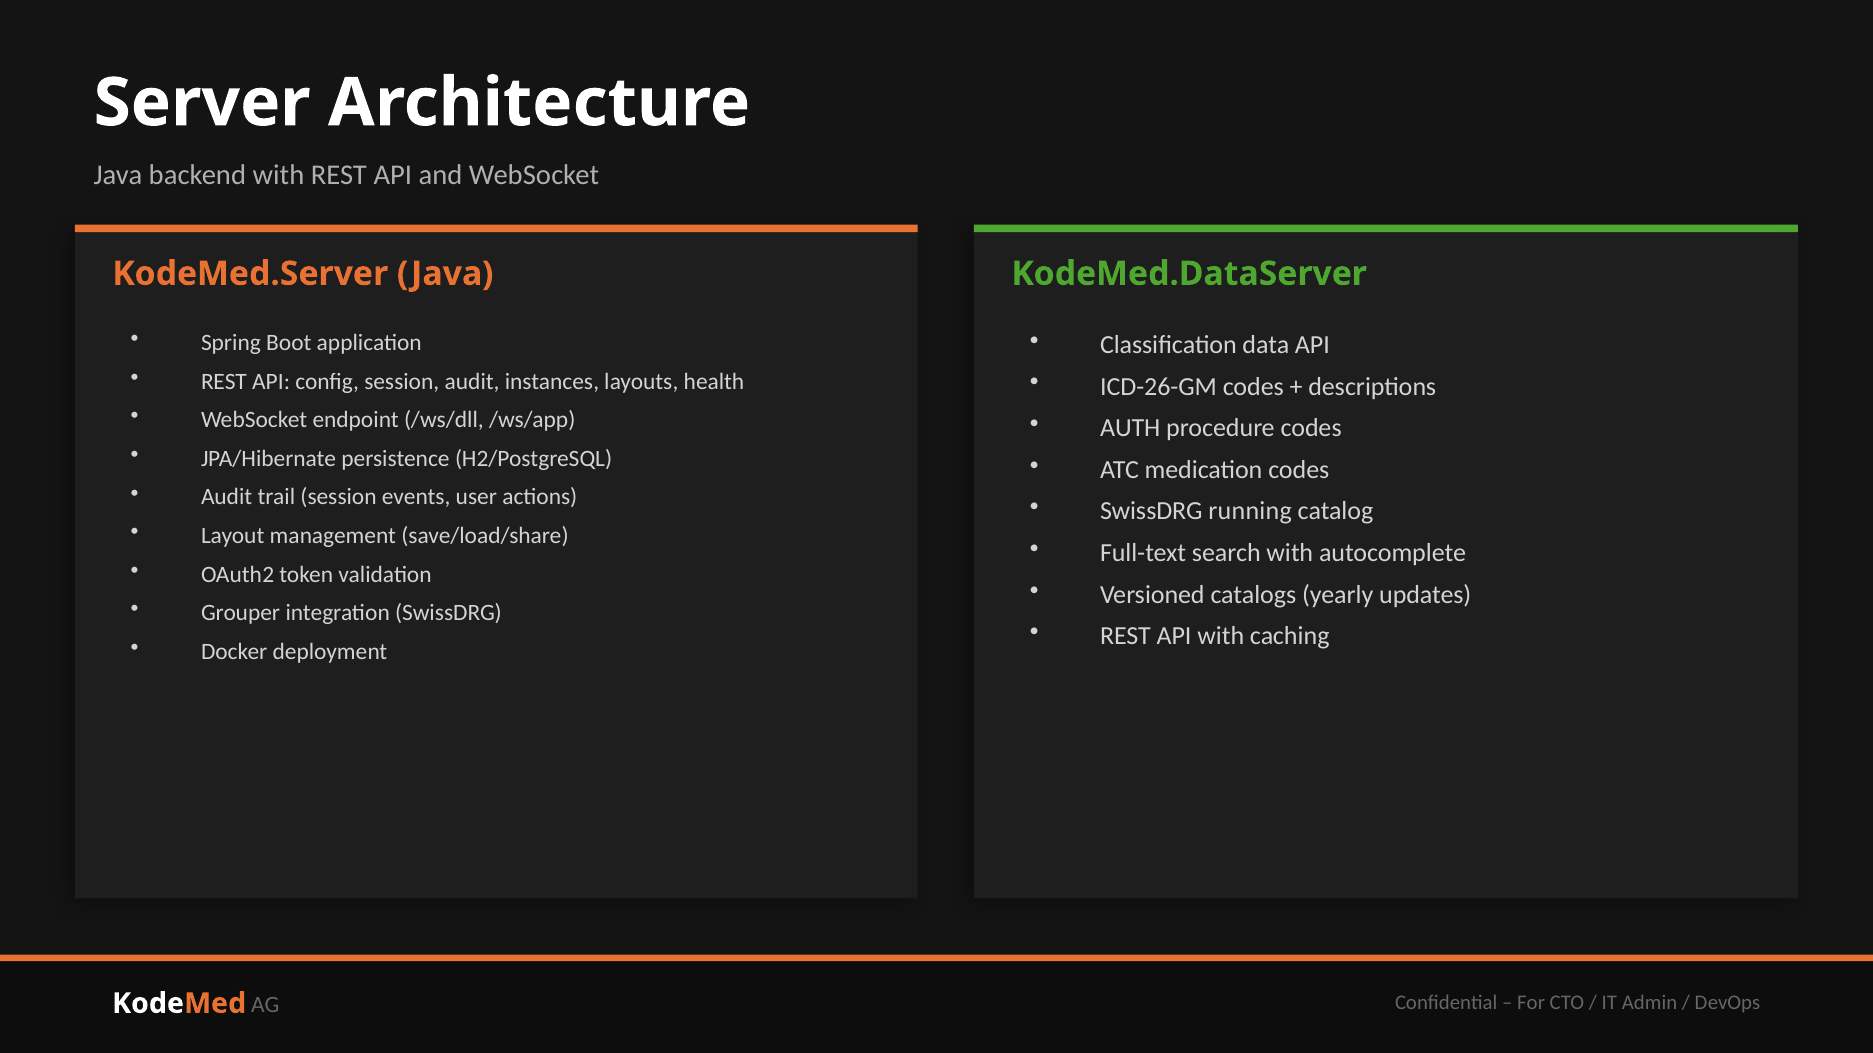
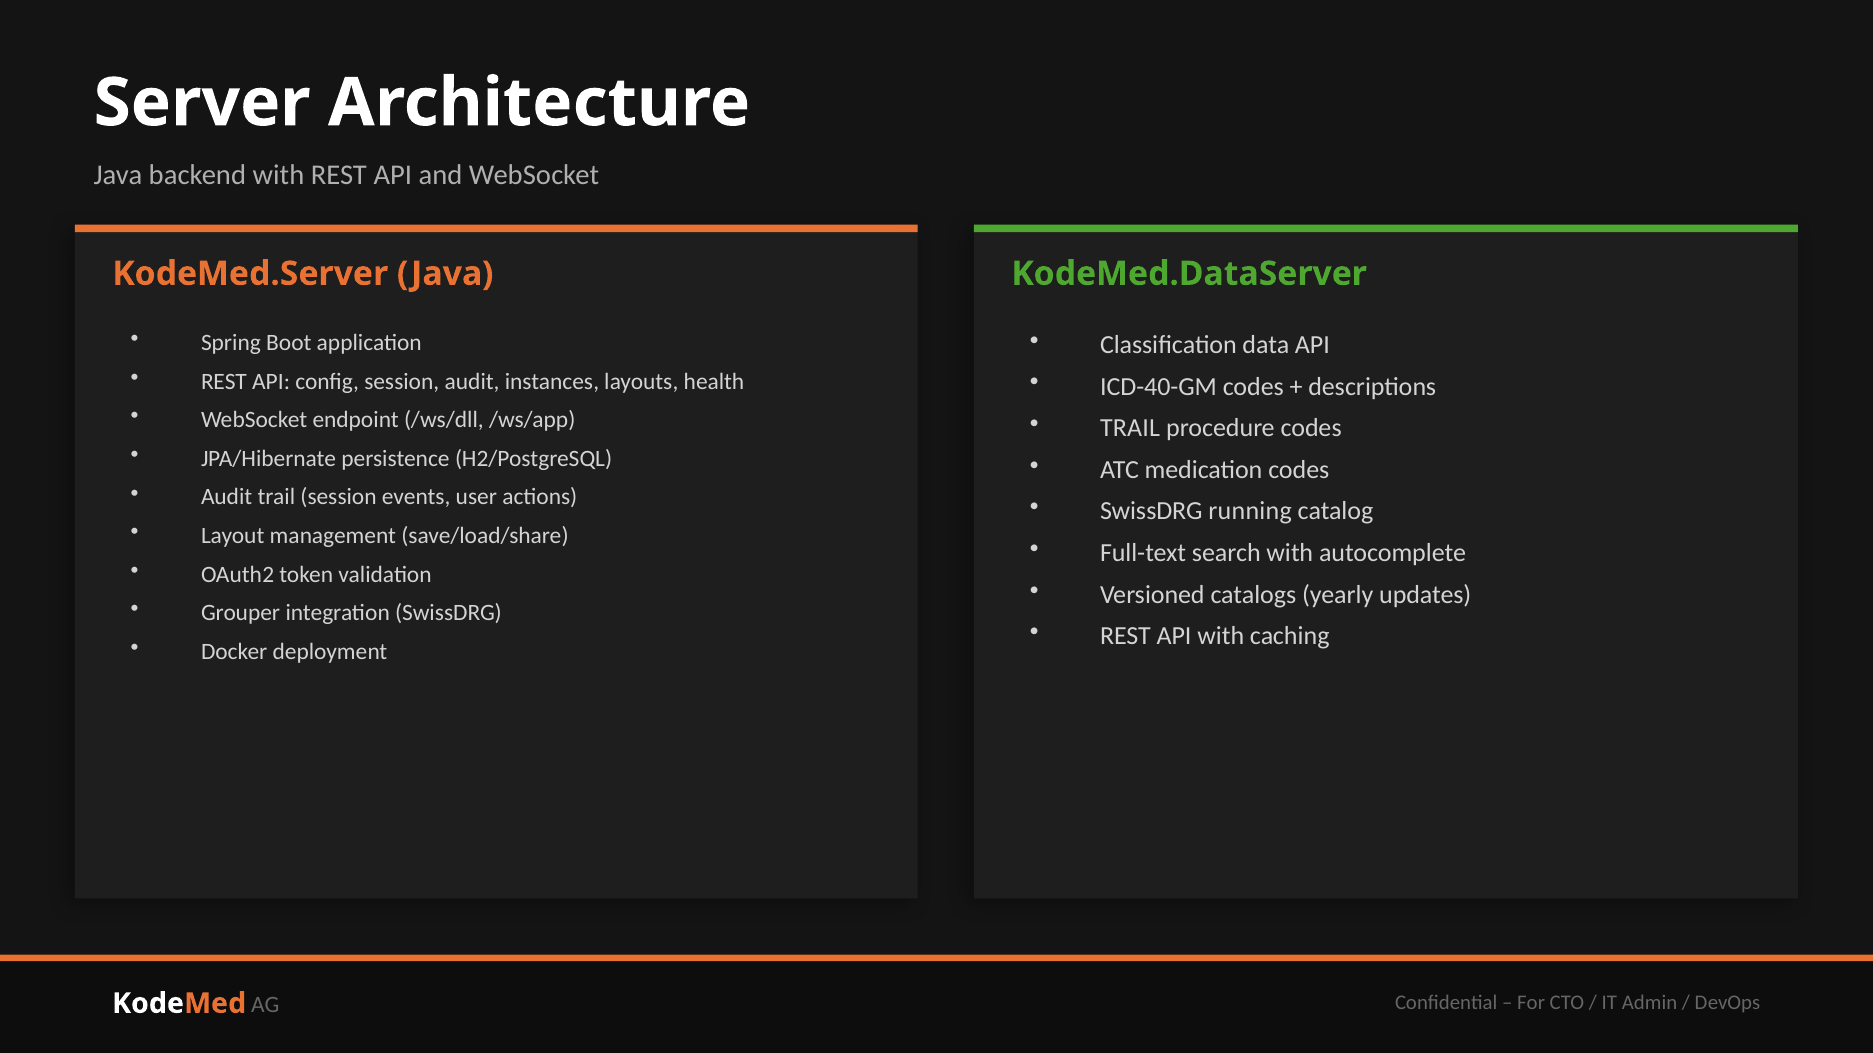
ICD-26-GM: ICD-26-GM -> ICD-40-GM (1159, 387)
AUTH: AUTH -> TRAIL (1130, 428)
